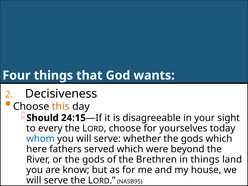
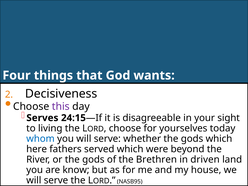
this colour: orange -> purple (61, 106)
Should: Should -> Serves (42, 118)
every: every -> living (50, 128)
in things: things -> driven (205, 160)
